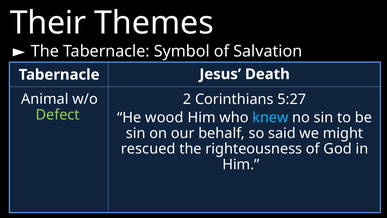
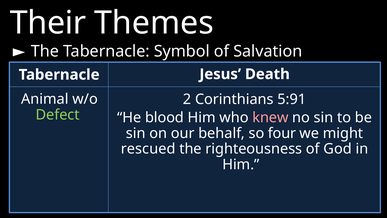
5:27: 5:27 -> 5:91 (292, 99)
wood: wood -> blood (164, 117)
knew colour: light blue -> pink (270, 117)
said: said -> four (282, 133)
